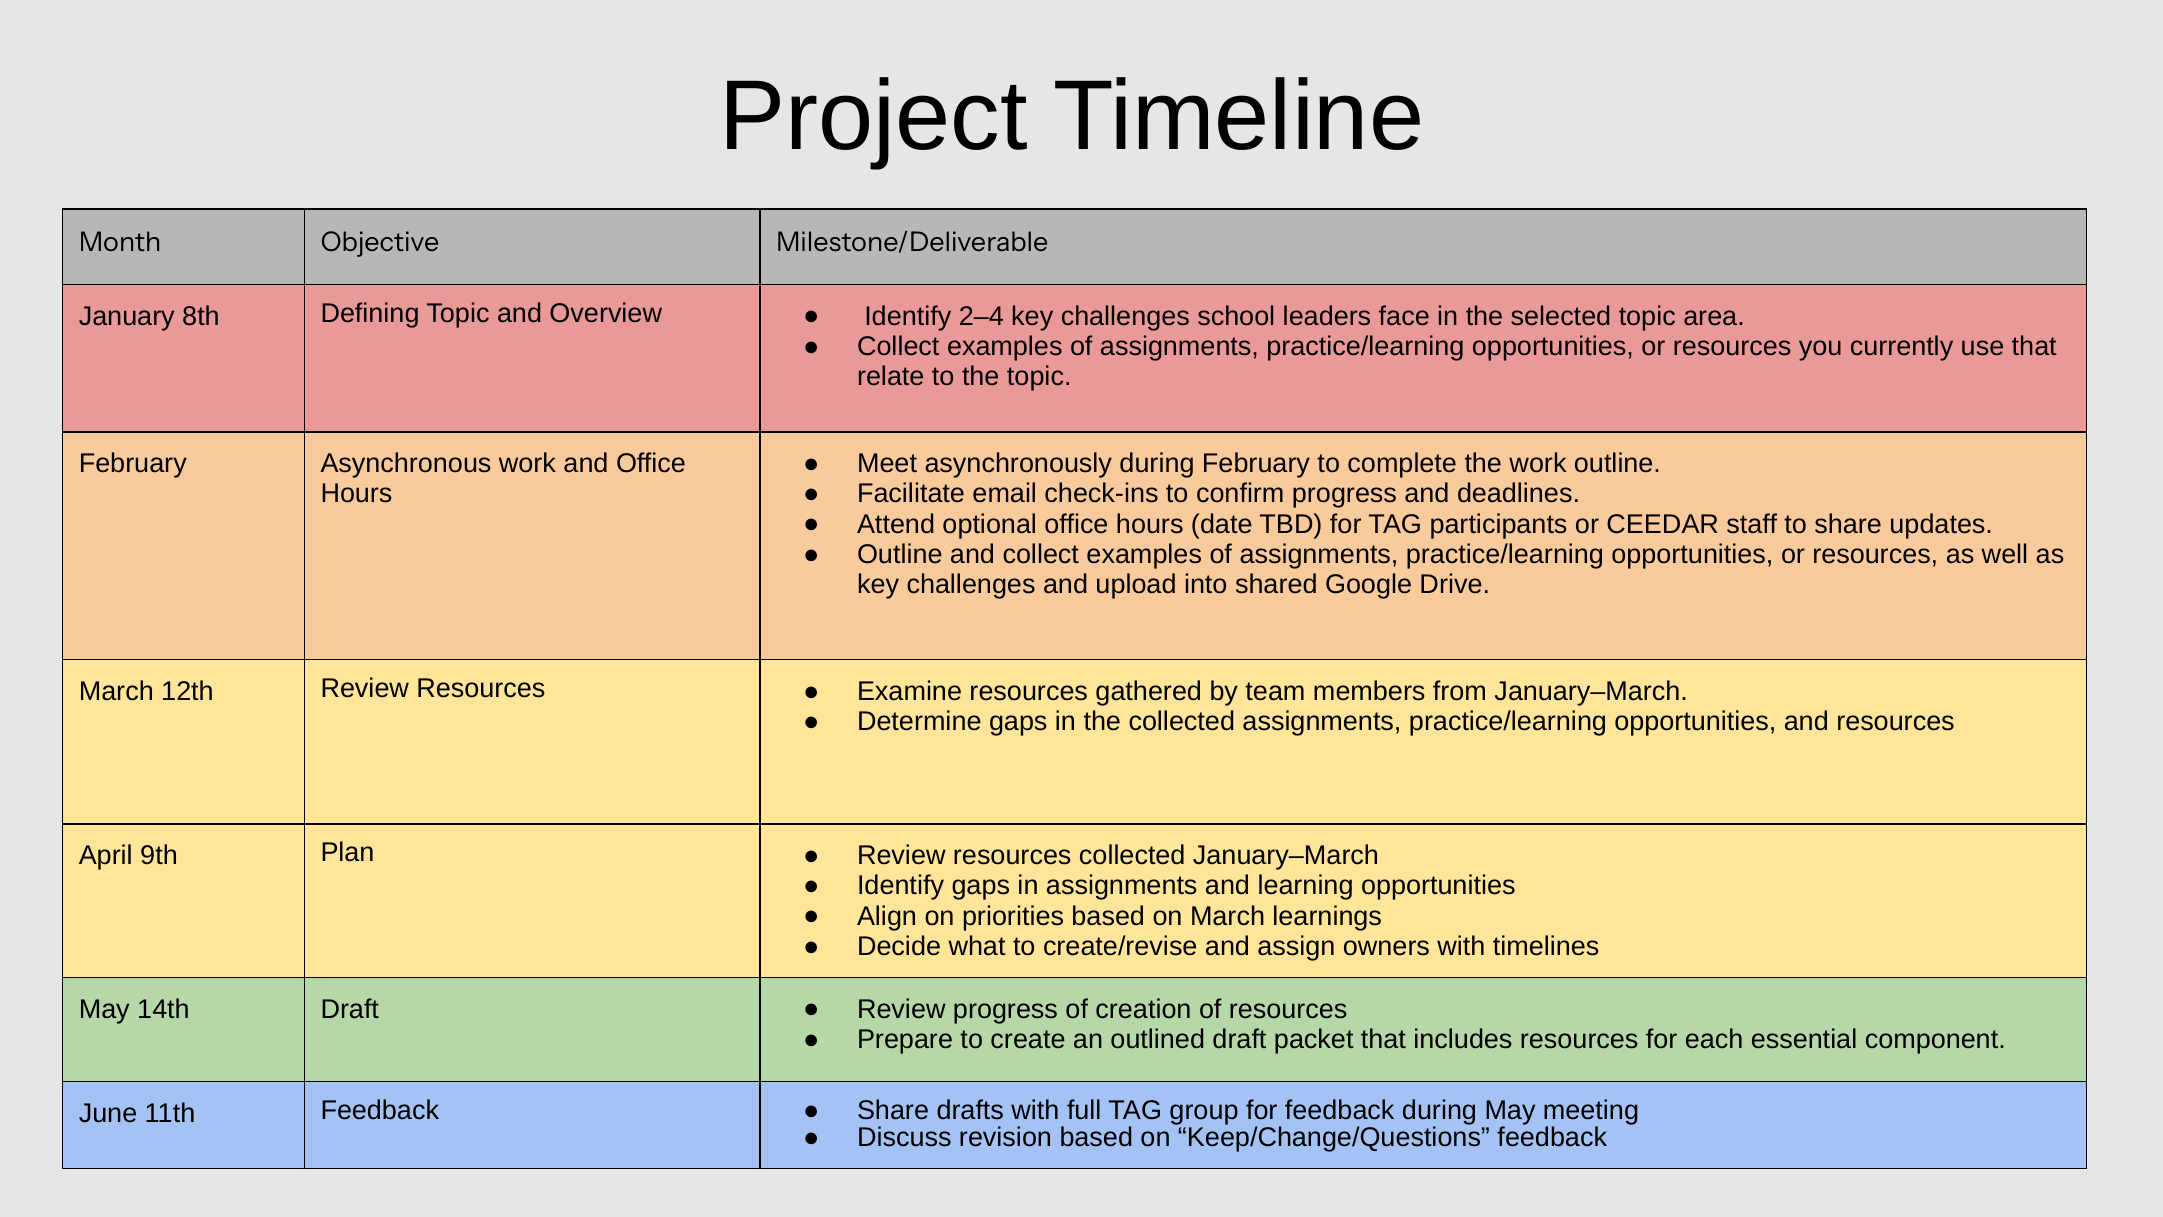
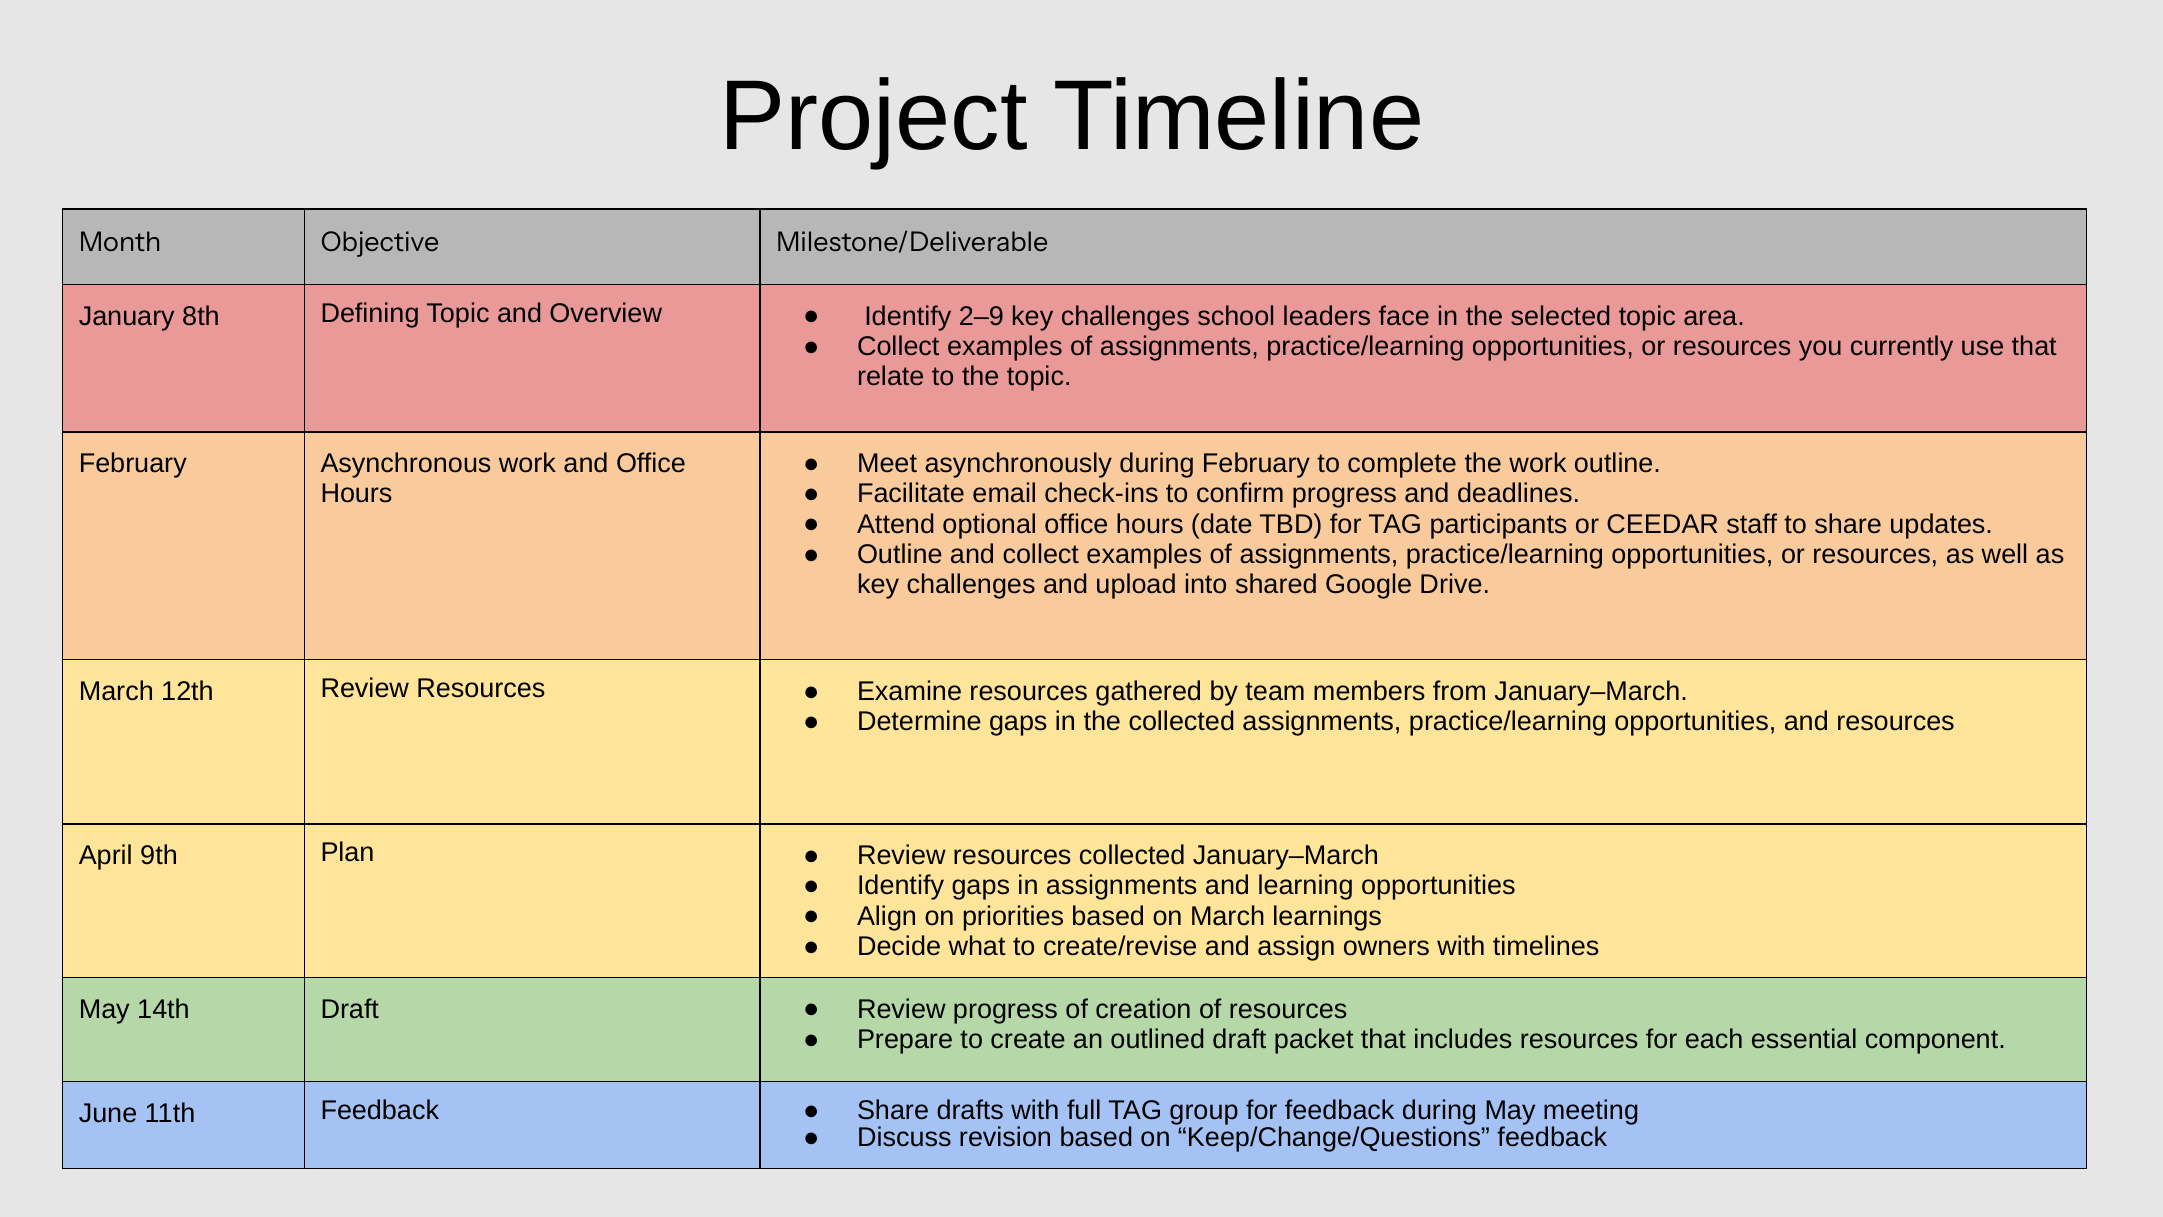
2–4: 2–4 -> 2–9 (981, 316)
